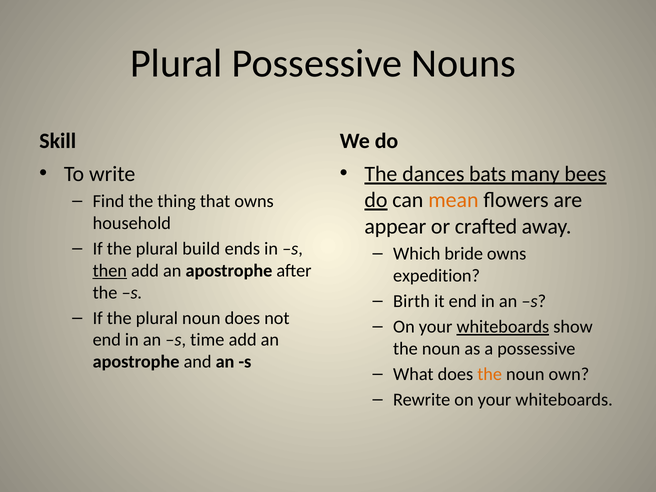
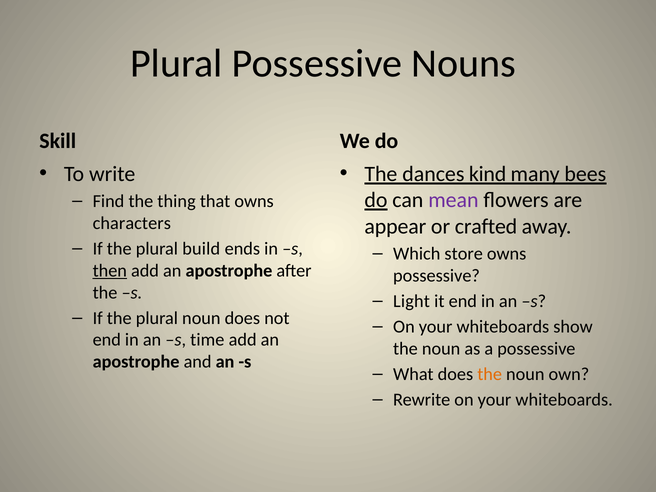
bats: bats -> kind (488, 174)
mean colour: orange -> purple (453, 200)
household: household -> characters (132, 223)
bride: bride -> store (464, 254)
expedition: expedition -> possessive (437, 276)
Birth: Birth -> Light (412, 301)
whiteboards underline: present -> none (503, 327)
